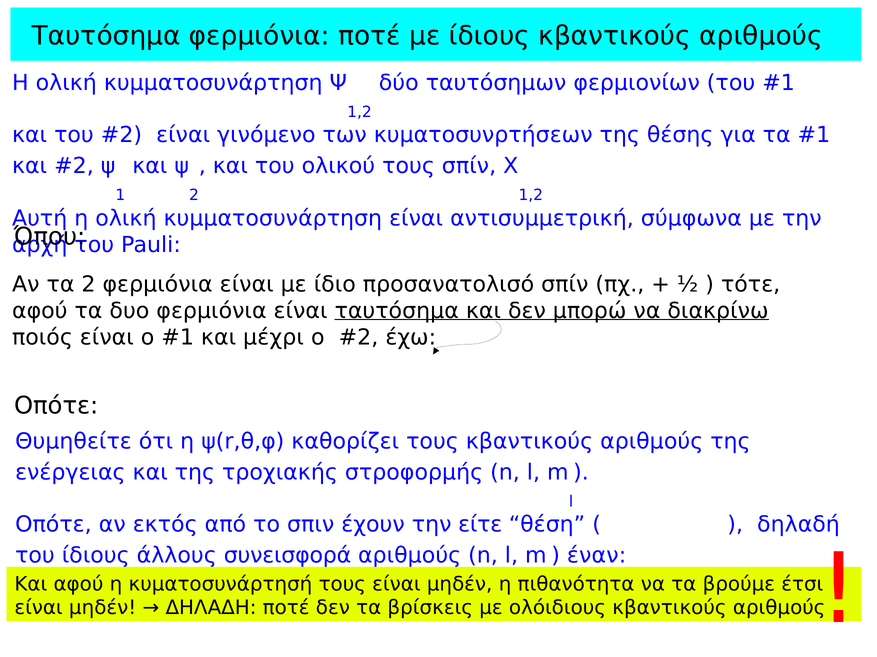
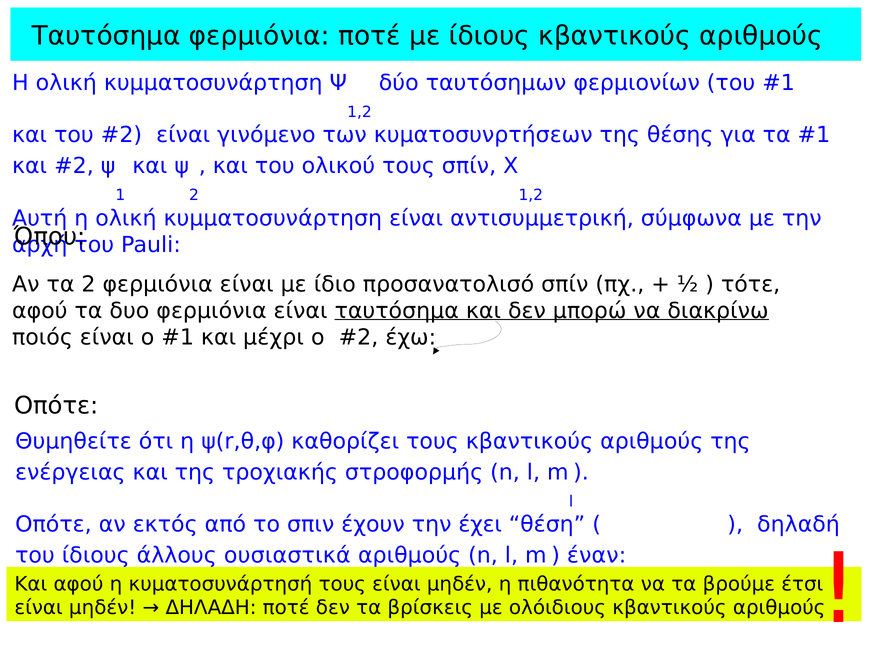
είτε: είτε -> έχει (480, 525)
συνεισφορά: συνεισφορά -> ουσιαστικά (287, 556)
